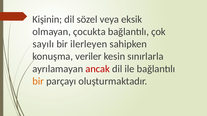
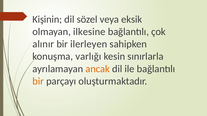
çocukta: çocukta -> ilkesine (89, 32)
sayılı: sayılı -> alınır (43, 44)
veriler: veriler -> varlığı (88, 57)
ancak colour: red -> orange (98, 69)
